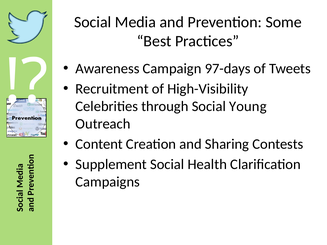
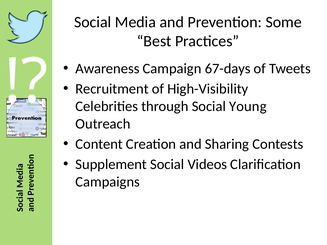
97-days: 97-days -> 67-days (228, 69)
Health: Health -> Videos (207, 165)
